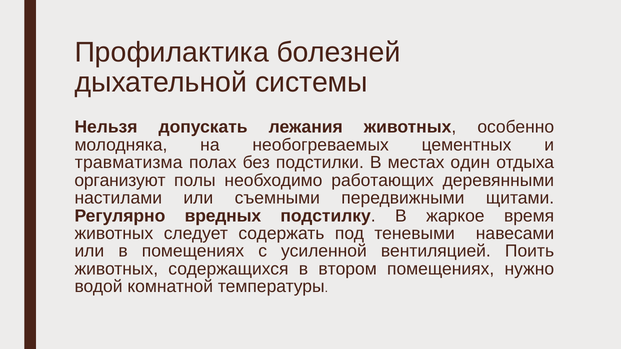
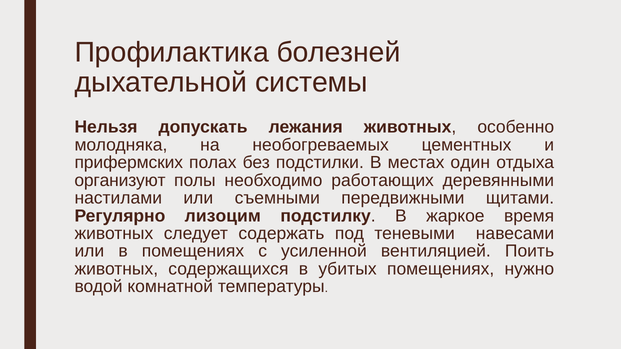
травматизма: травматизма -> прифермских (129, 163)
вредных: вредных -> лизоцим (223, 216)
втором: втором -> убитых (348, 269)
